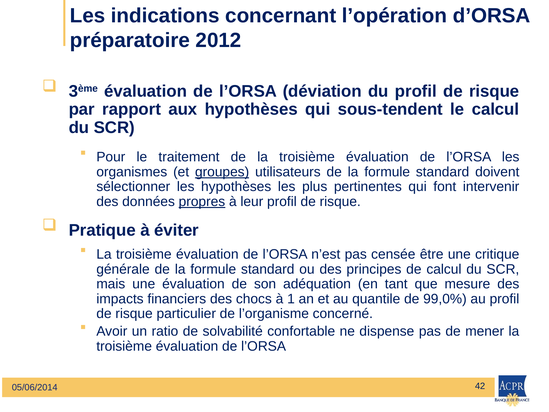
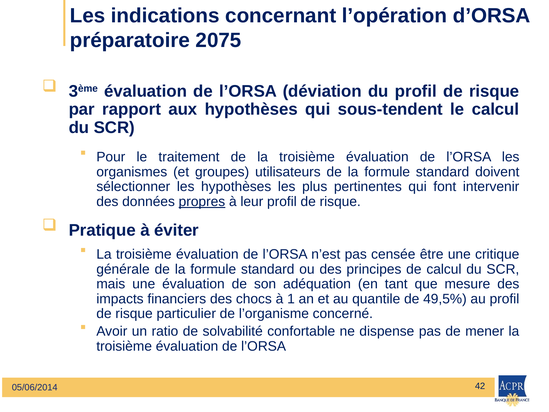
2012: 2012 -> 2075 (218, 40)
groupes underline: present -> none (222, 172)
99,0%: 99,0% -> 49,5% (445, 299)
